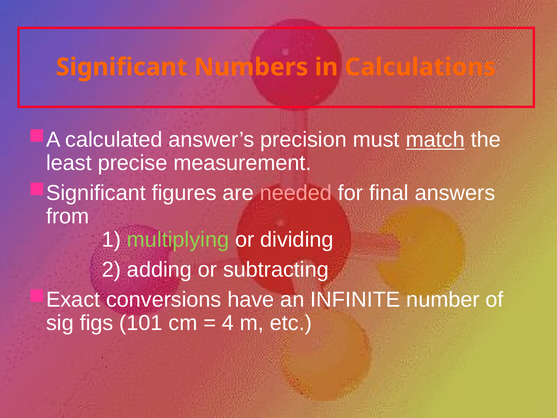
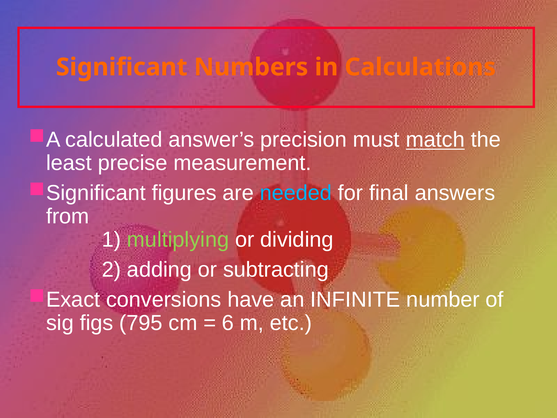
needed colour: pink -> light blue (296, 193)
101: 101 -> 795 (141, 323)
4: 4 -> 6 (228, 323)
